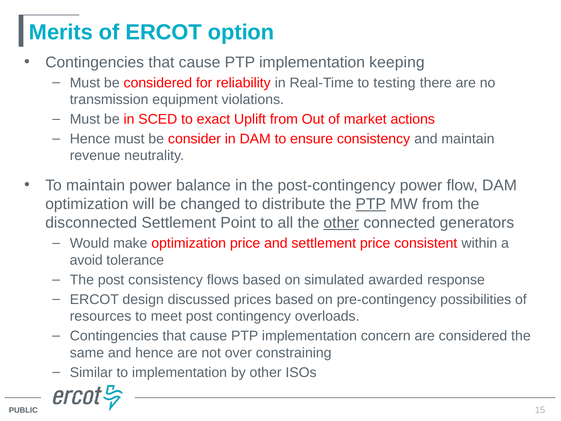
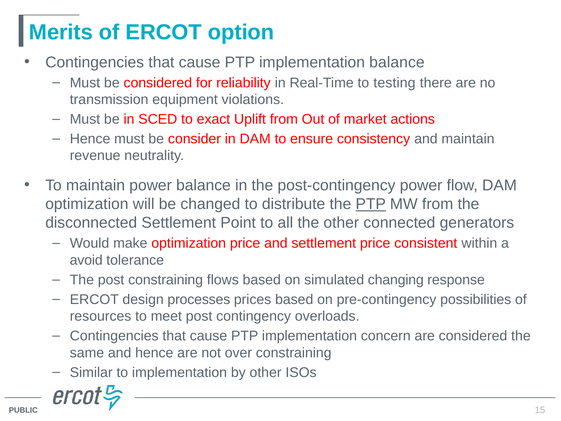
implementation keeping: keeping -> balance (397, 62)
other underline: present -> none (341, 223)
post consistency: consistency -> constraining (166, 280)
awarded: awarded -> changing (396, 280)
discussed: discussed -> processes (199, 299)
